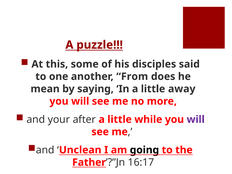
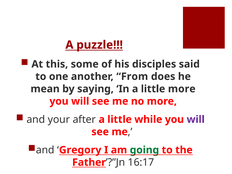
little away: away -> more (182, 89)
Unclean: Unclean -> Gregory (80, 150)
going colour: black -> green (144, 150)
